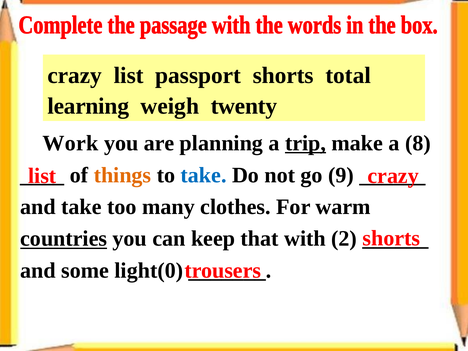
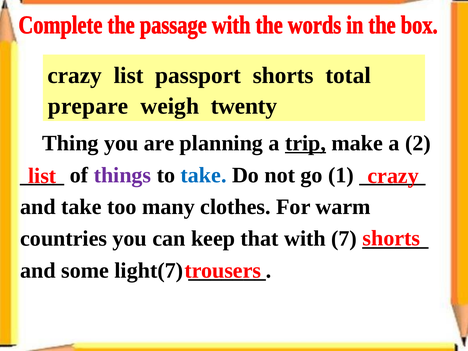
learning: learning -> prepare (88, 106)
Work: Work -> Thing (70, 143)
8: 8 -> 2 (418, 143)
things colour: orange -> purple (122, 175)
9: 9 -> 1 (341, 175)
countries underline: present -> none (64, 239)
2: 2 -> 7 (344, 239)
light(0: light(0 -> light(7 (149, 270)
